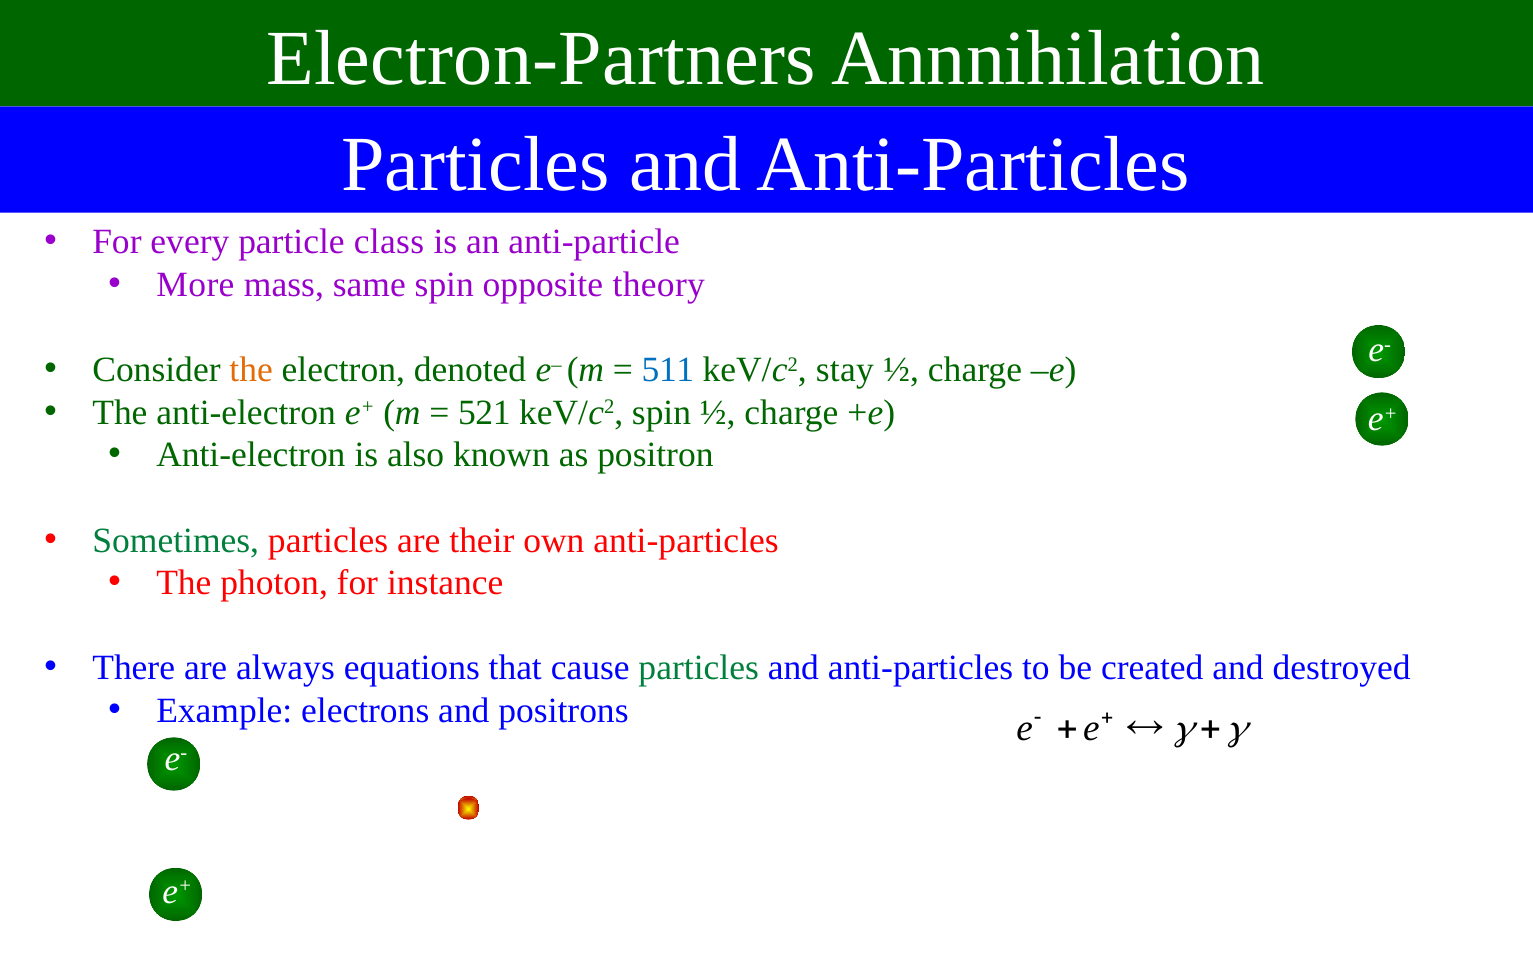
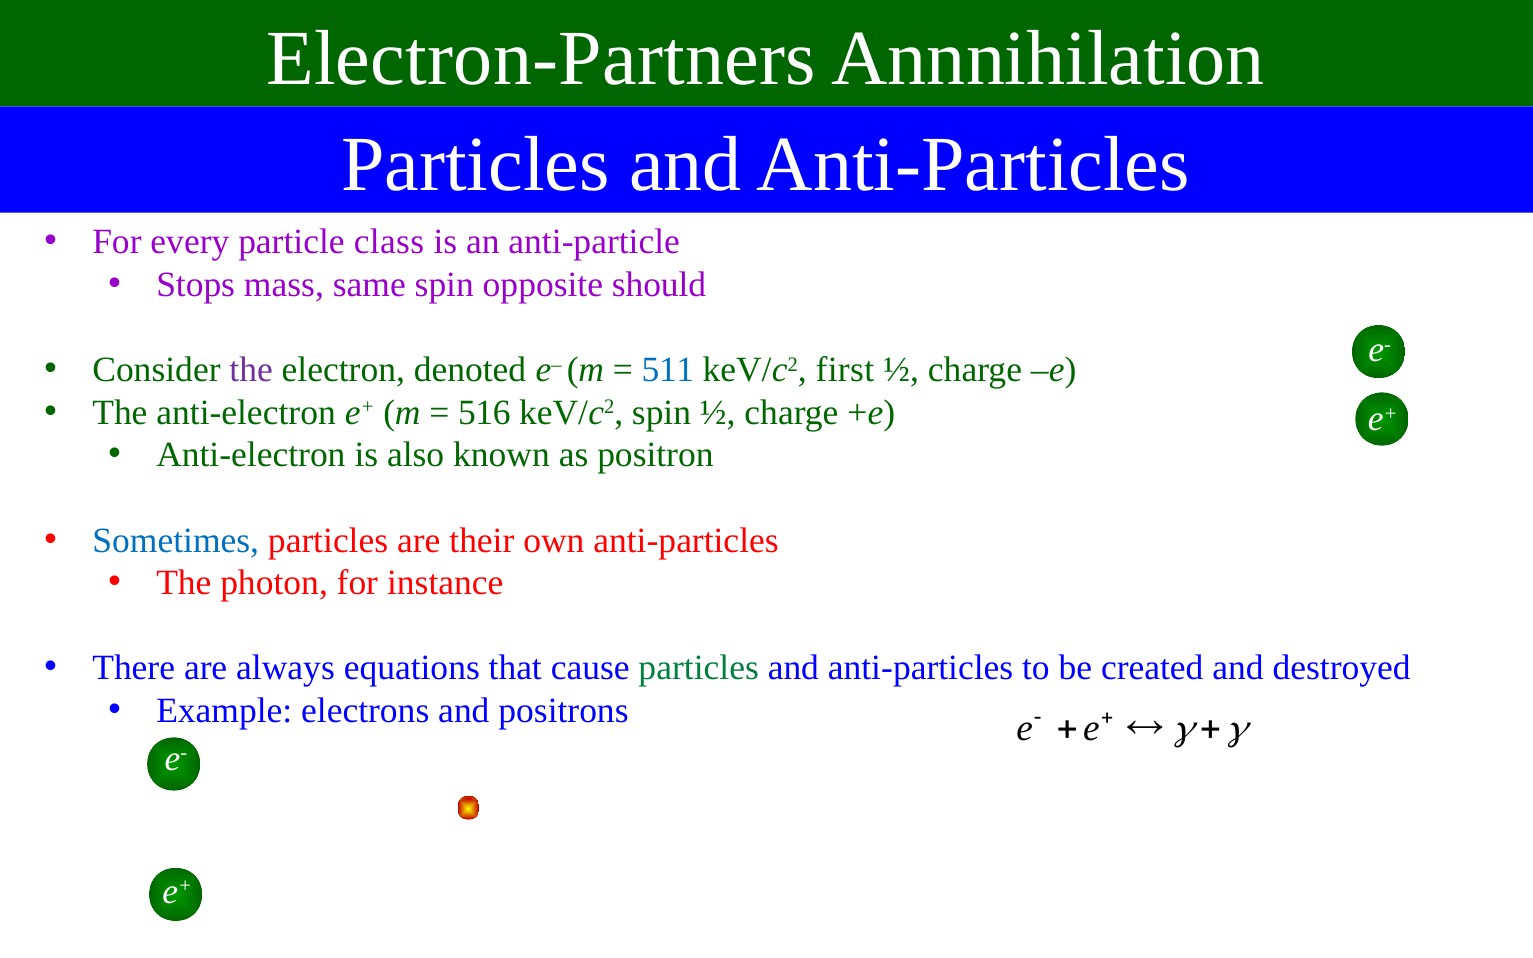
More: More -> Stops (196, 285)
theory: theory -> should (659, 285)
the colour: orange -> purple (251, 370)
stay: stay -> first (845, 370)
521: 521 -> 516 (484, 413)
Sometimes colour: green -> blue (176, 540)
